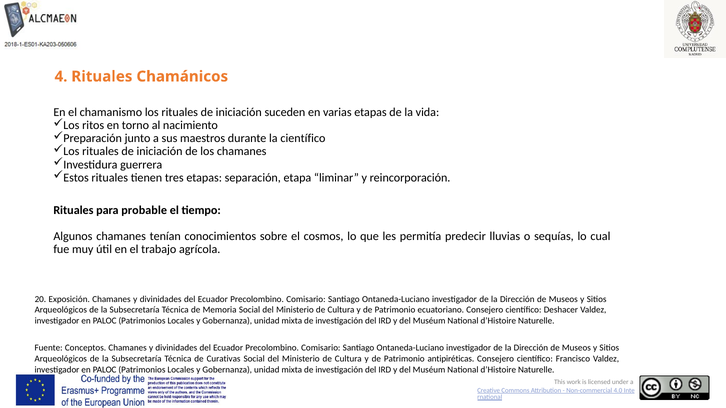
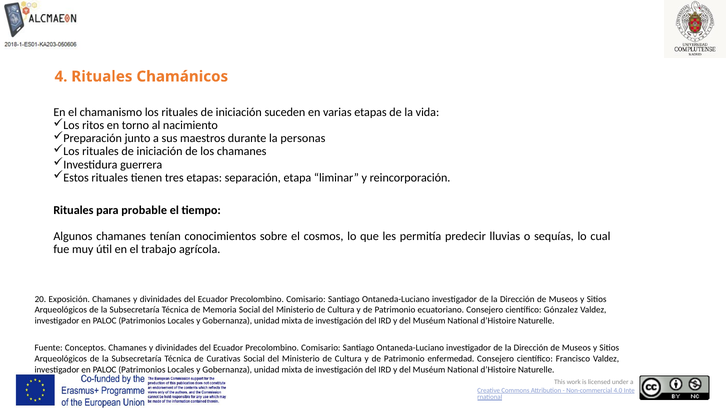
la científico: científico -> personas (303, 139)
Deshacer: Deshacer -> Gónzalez (561, 310)
antipiréticas: antipiréticas -> enfermedad (451, 359)
